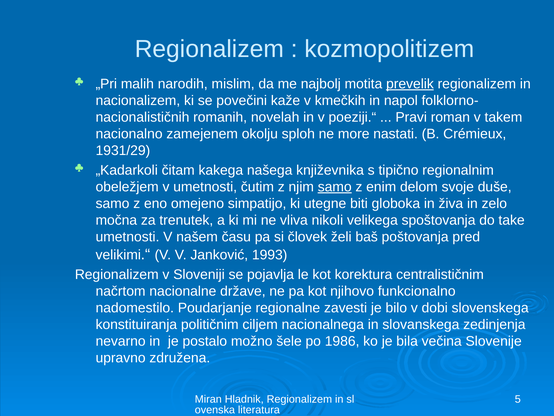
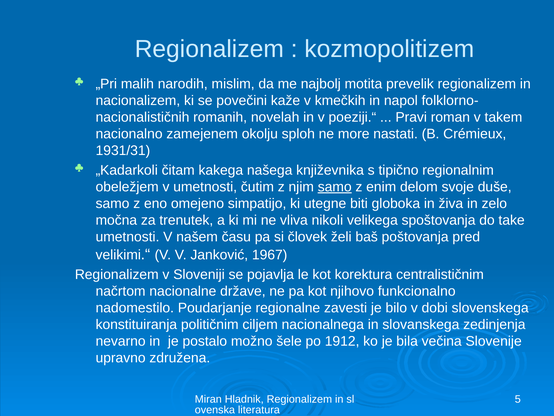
prevelik underline: present -> none (410, 84)
1931/29: 1931/29 -> 1931/31 (123, 150)
1993: 1993 -> 1967 (270, 255)
1986: 1986 -> 1912 (342, 341)
